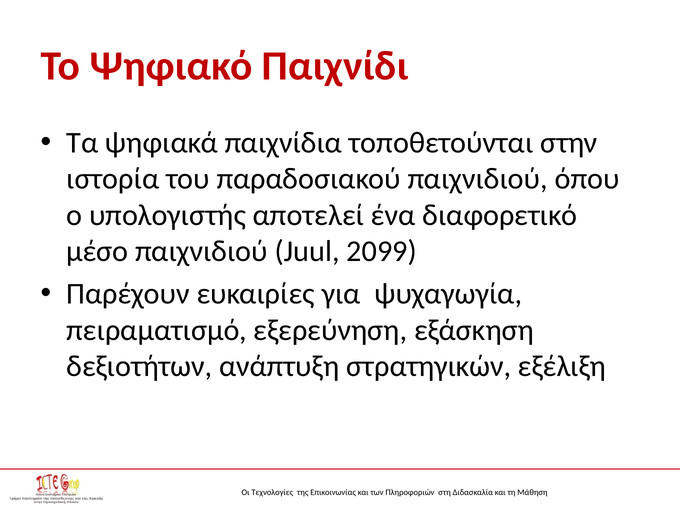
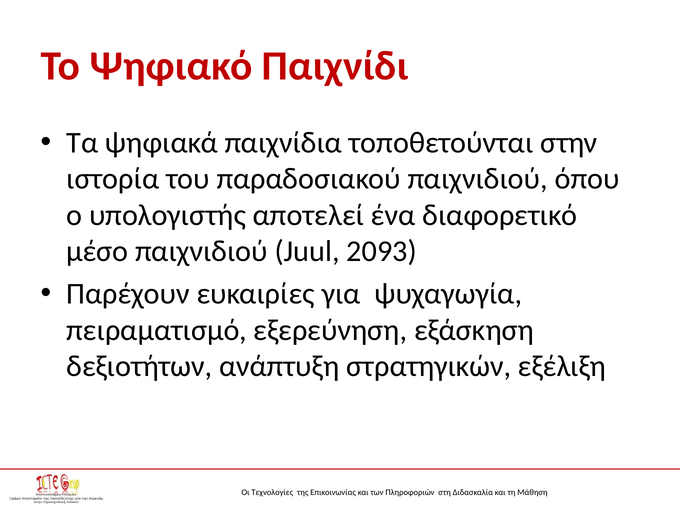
2099: 2099 -> 2093 (382, 251)
